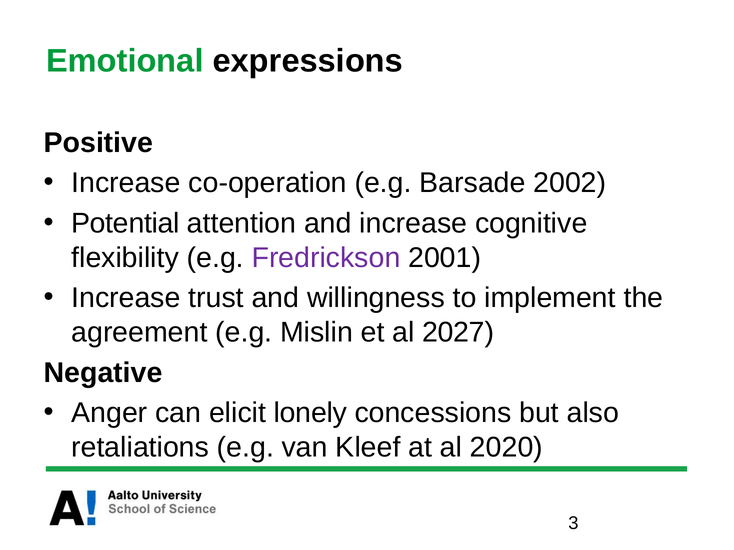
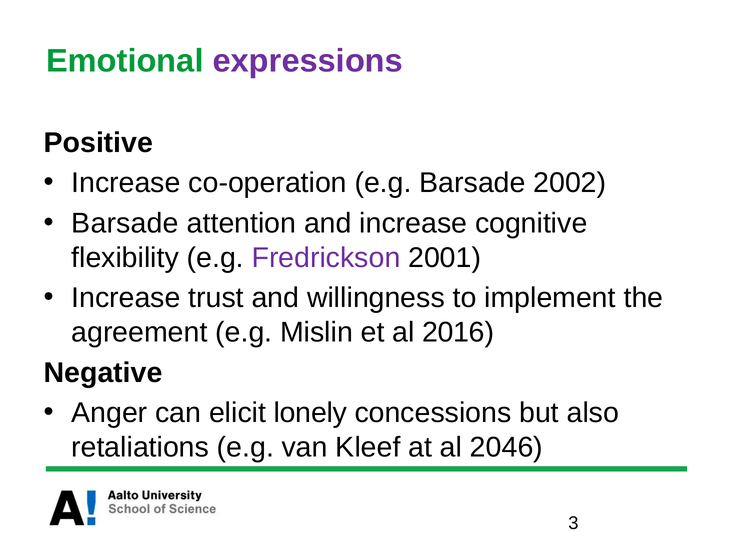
expressions colour: black -> purple (308, 61)
Potential: Potential -> Barsade (125, 224)
2027: 2027 -> 2016 (458, 333)
2020: 2020 -> 2046 (506, 448)
